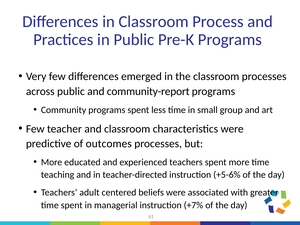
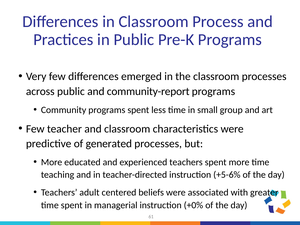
outcomes: outcomes -> generated (109, 144)
+7%: +7% -> +0% (193, 205)
